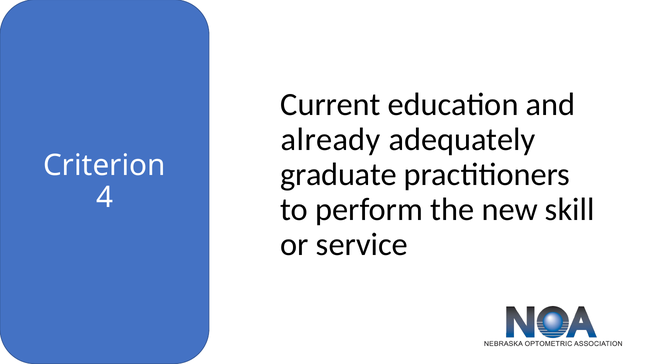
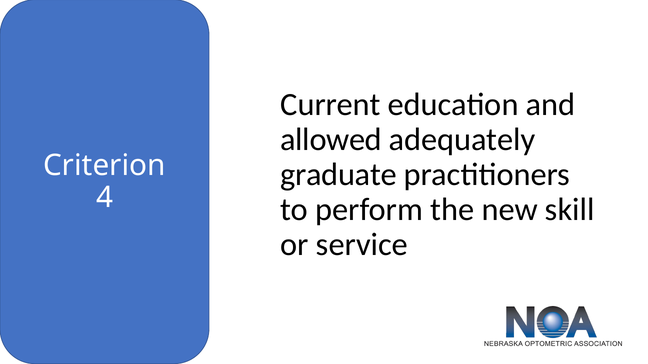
already: already -> allowed (331, 140)
